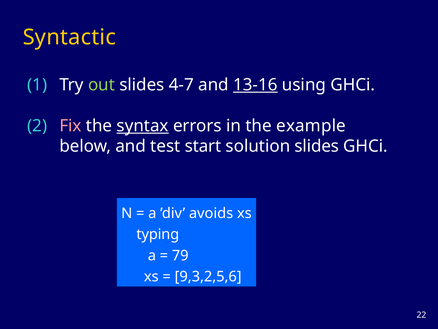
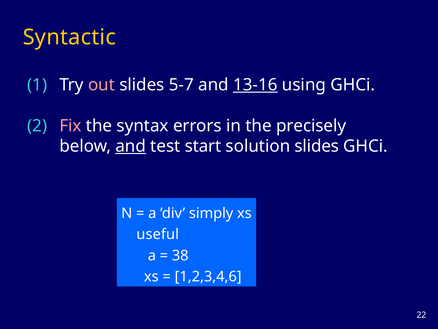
out colour: light green -> pink (102, 85)
4-7: 4-7 -> 5-7 (181, 85)
syntax underline: present -> none (143, 126)
example: example -> precisely (311, 126)
and underline: none -> present (131, 146)
avoids: avoids -> simply (211, 213)
typing: typing -> useful (158, 234)
79: 79 -> 38 (180, 255)
9,3,2,5,6: 9,3,2,5,6 -> 1,2,3,4,6 (208, 276)
